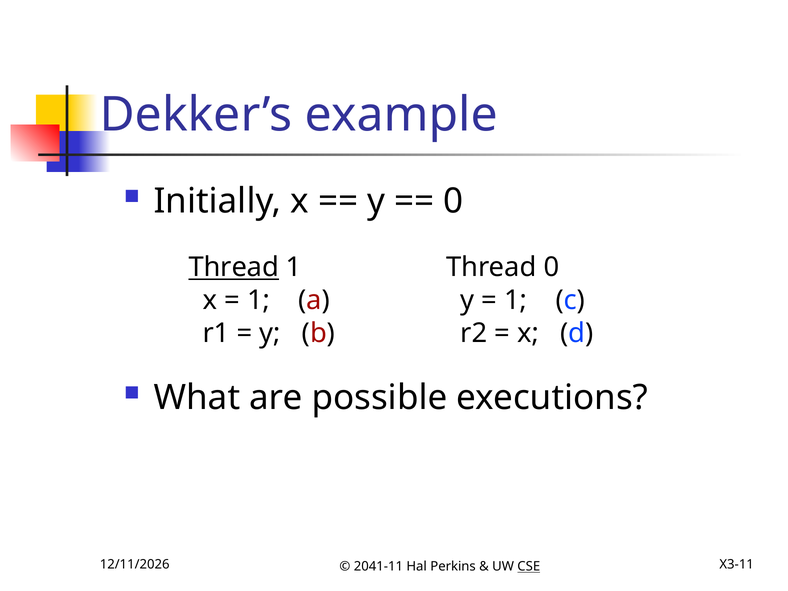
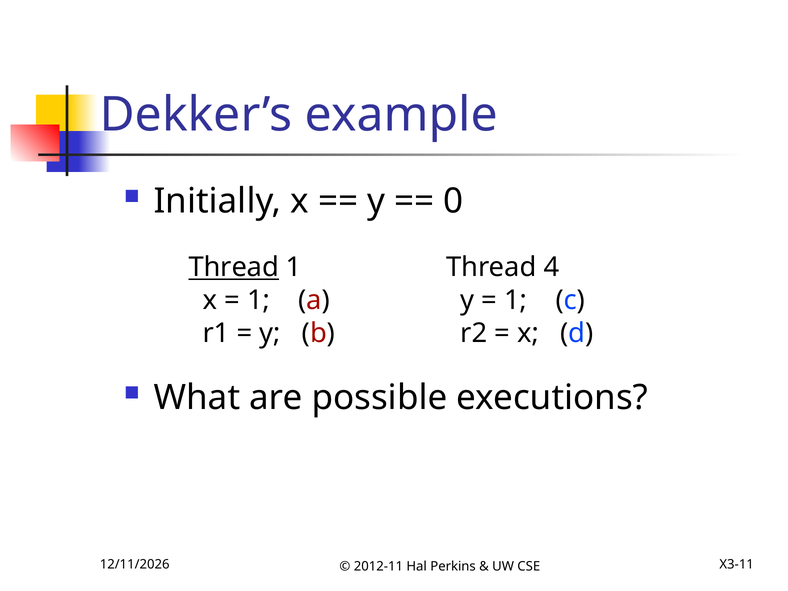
Thread 0: 0 -> 4 (551, 267)
2041-11: 2041-11 -> 2012-11 (378, 567)
CSE underline: present -> none (529, 567)
